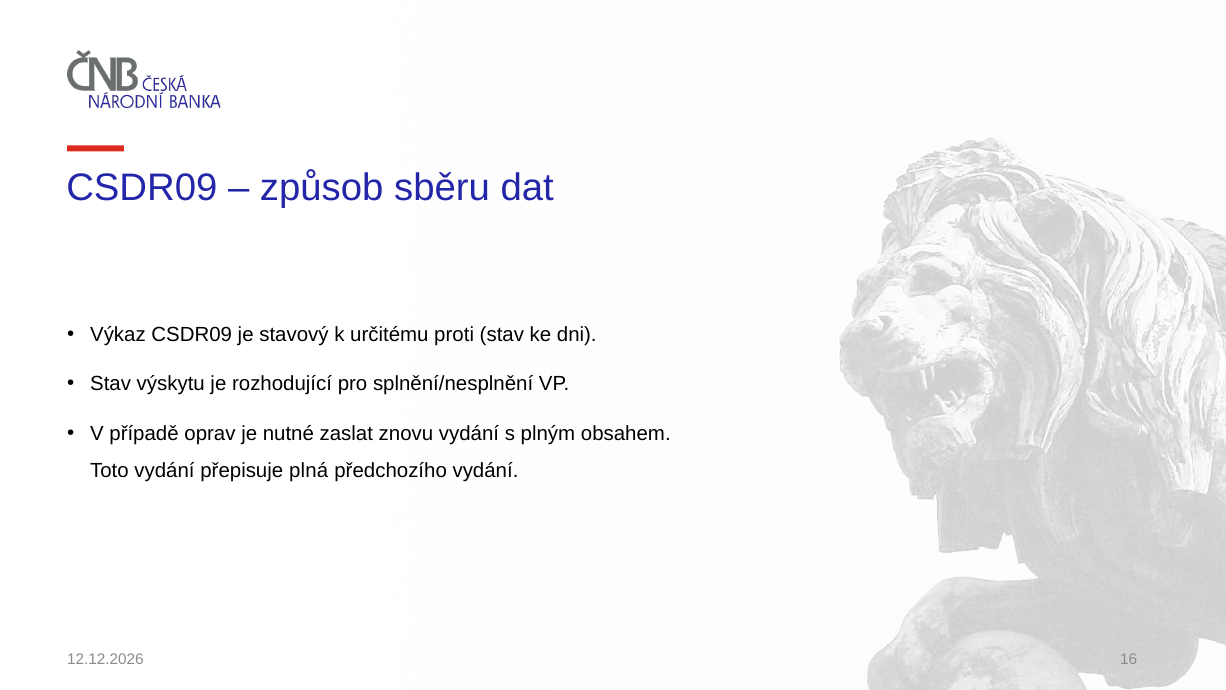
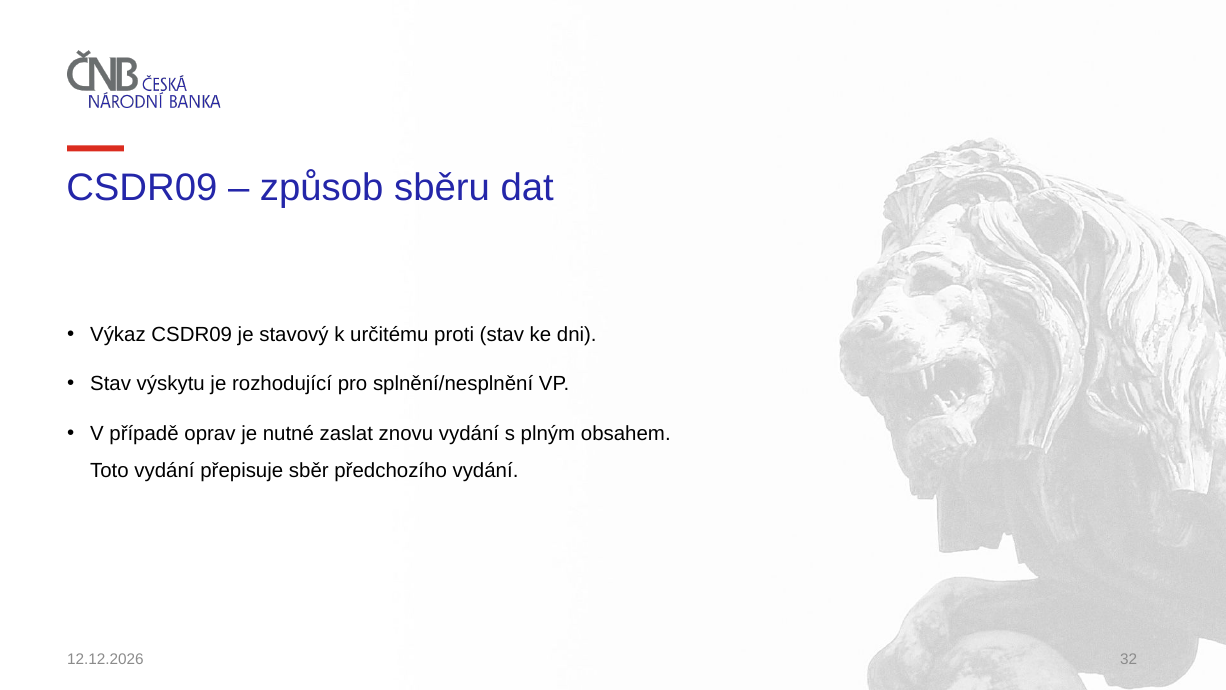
plná: plná -> sběr (309, 470)
16: 16 -> 32 (1129, 659)
